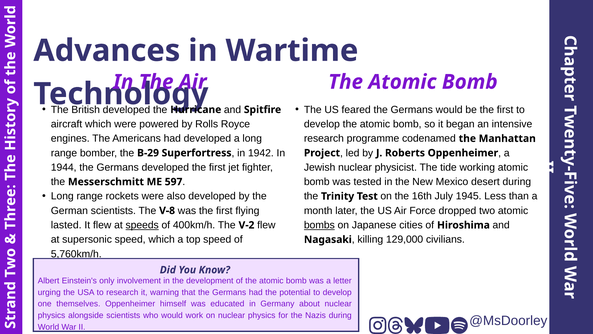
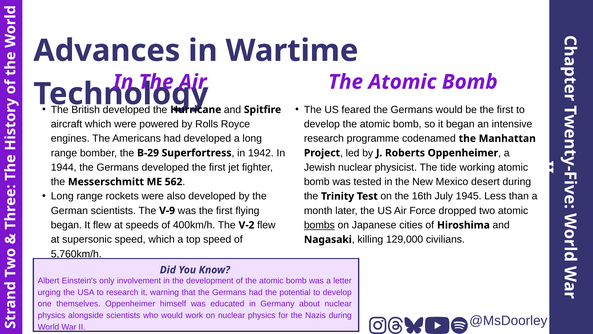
597: 597 -> 562 (174, 182)
V-8: V-8 -> V-9 (167, 210)
lasted: lasted -> began (66, 225)
speeds underline: present -> none (142, 225)
